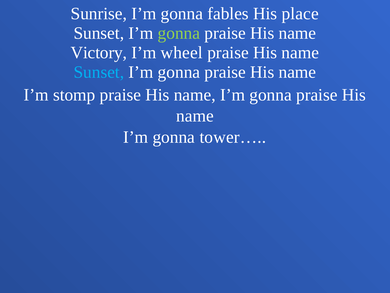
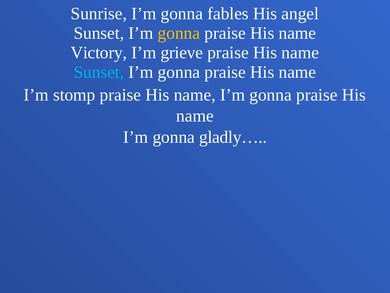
place: place -> angel (300, 14)
gonna colour: light green -> yellow (179, 33)
wheel: wheel -> grieve (182, 53)
tower…: tower… -> gladly… (233, 137)
